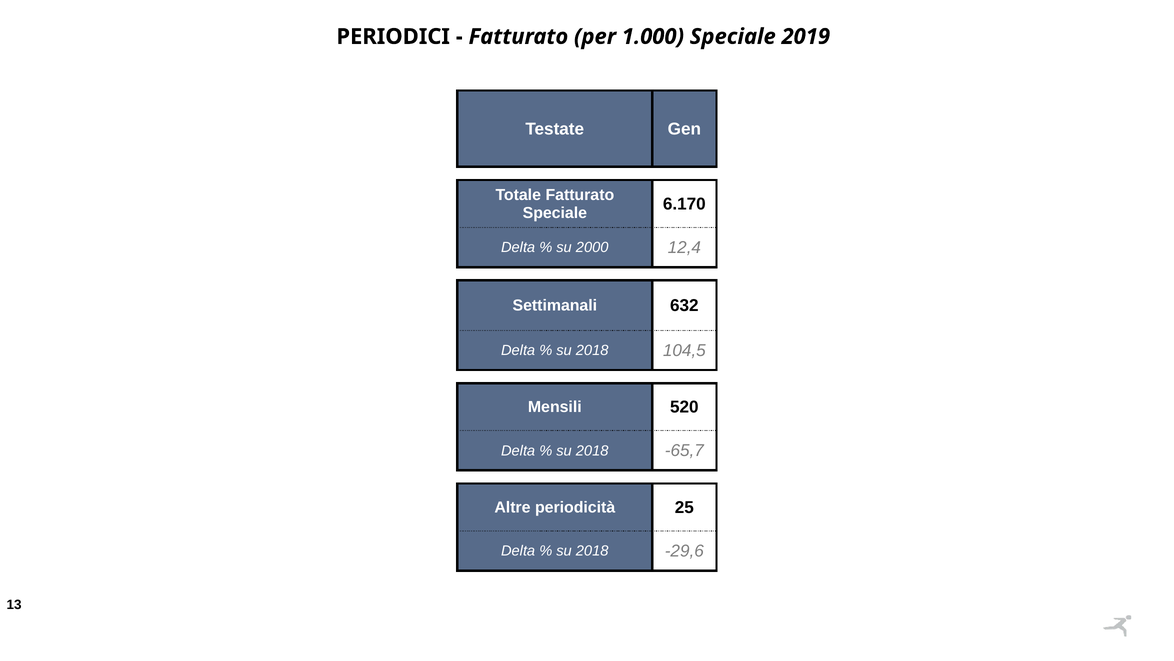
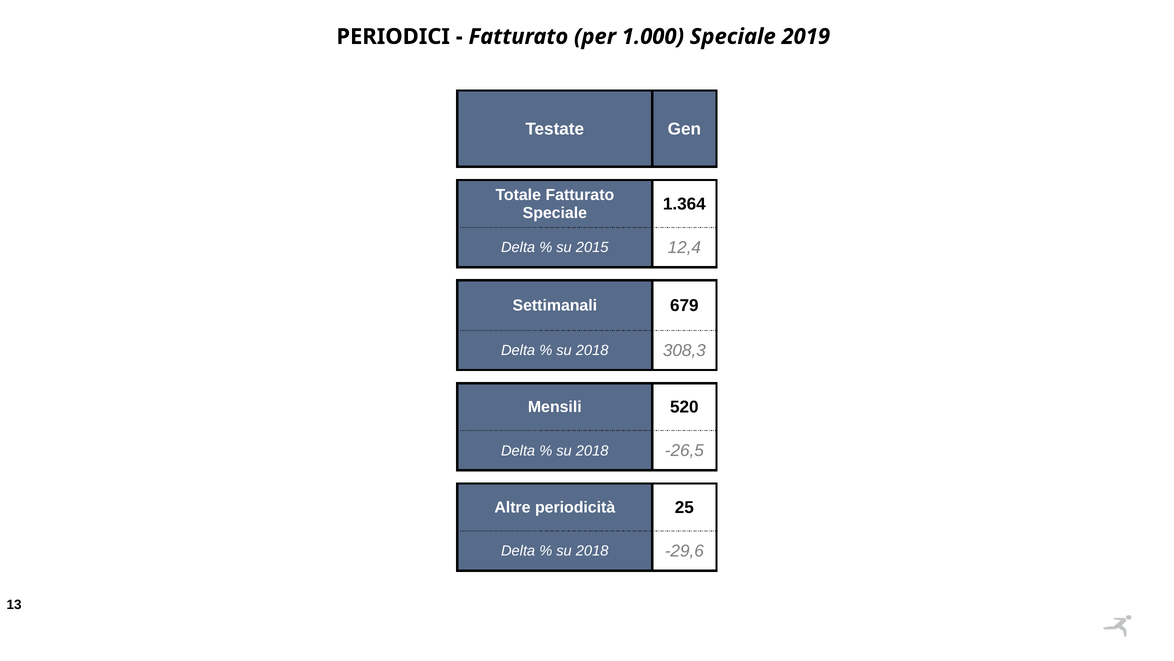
6.170: 6.170 -> 1.364 (684, 204)
2000: 2000 -> 2015 (592, 247)
632: 632 -> 679 (684, 305)
104,5: 104,5 -> 308,3 (684, 350)
-65,7: -65,7 -> -26,5 (684, 450)
